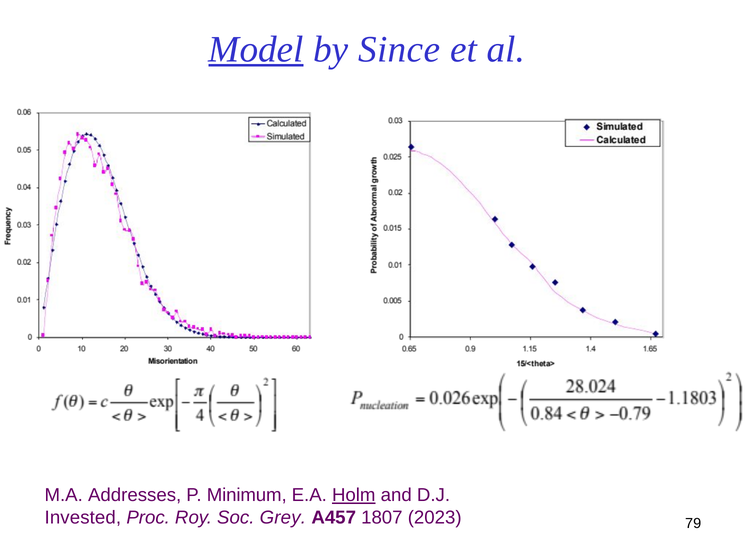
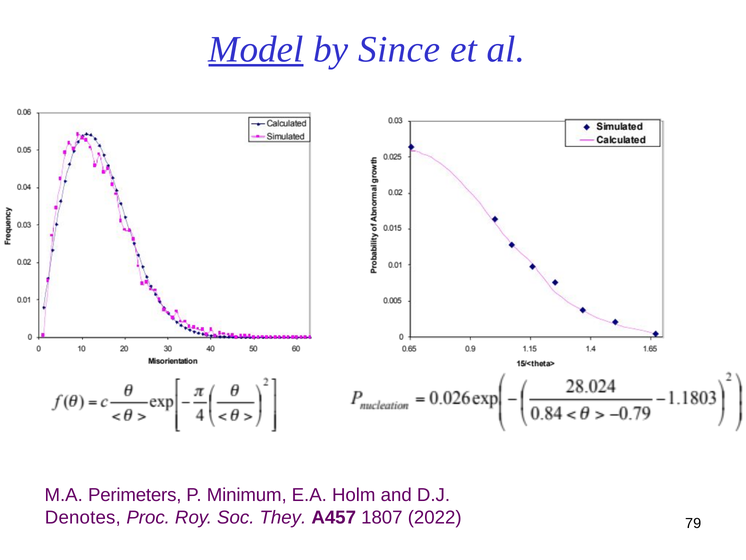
Addresses: Addresses -> Perimeters (135, 495)
Holm underline: present -> none (354, 495)
Invested: Invested -> Denotes (83, 517)
Grey: Grey -> They (283, 517)
2023: 2023 -> 2022 (435, 517)
